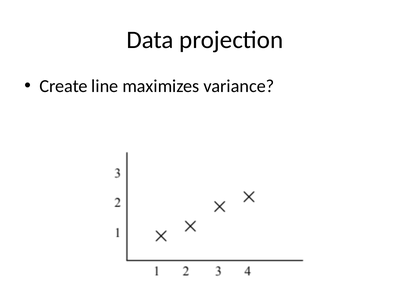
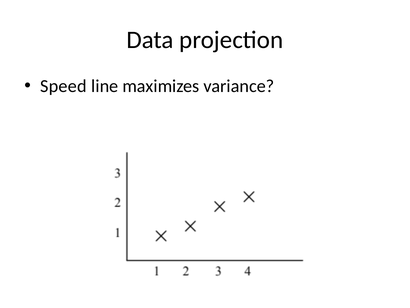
Create: Create -> Speed (63, 86)
